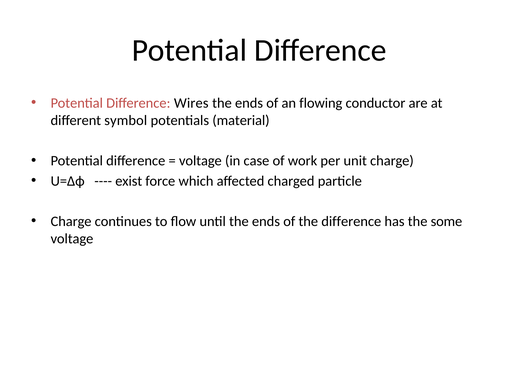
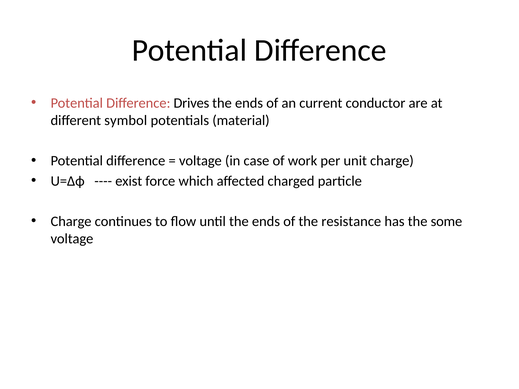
Wires: Wires -> Drives (191, 103)
flowing: flowing -> current (321, 103)
the difference: difference -> resistance (351, 221)
